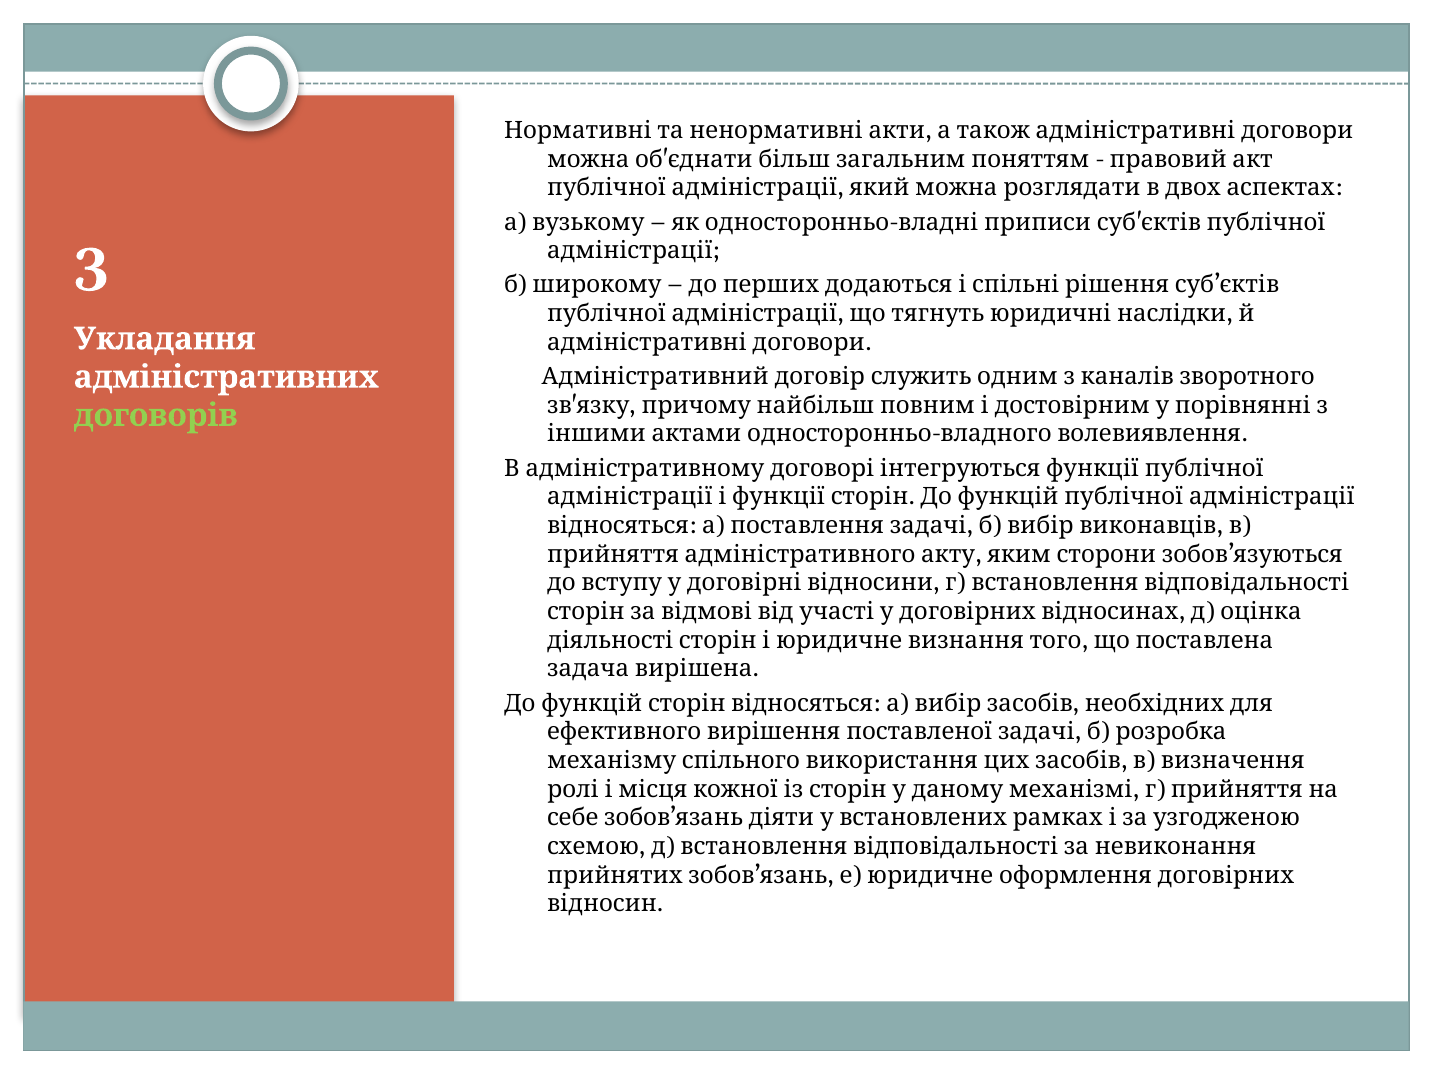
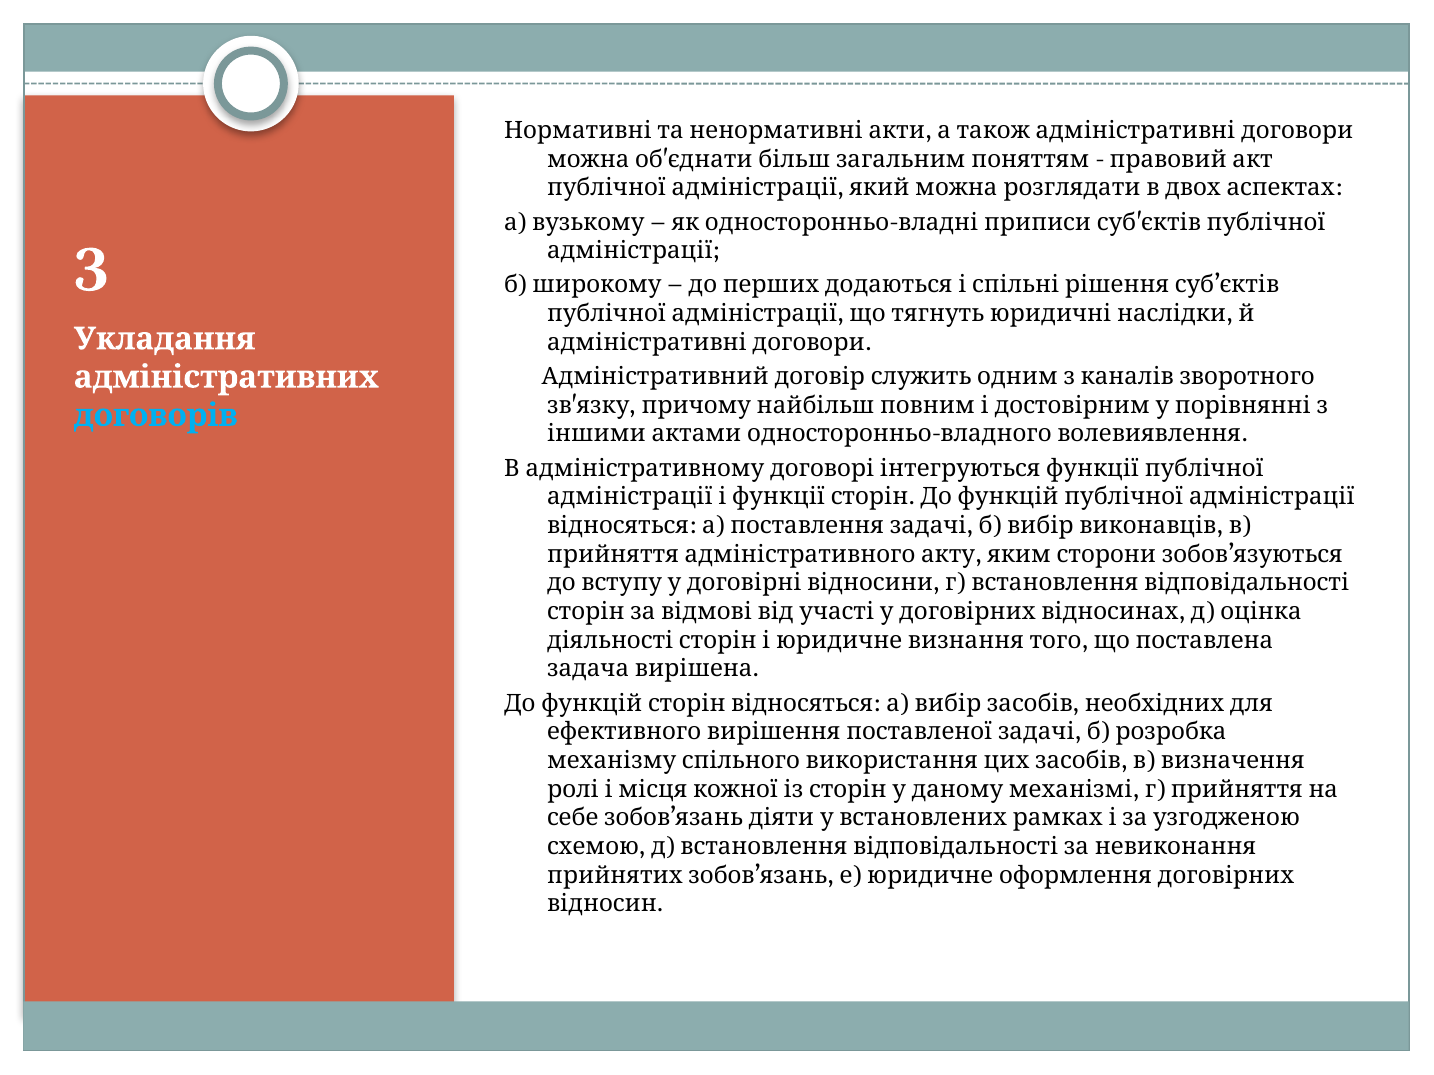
договорів colour: light green -> light blue (156, 416)
